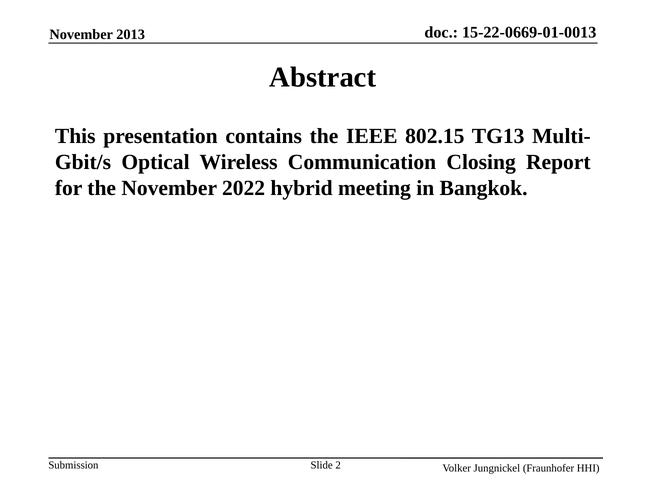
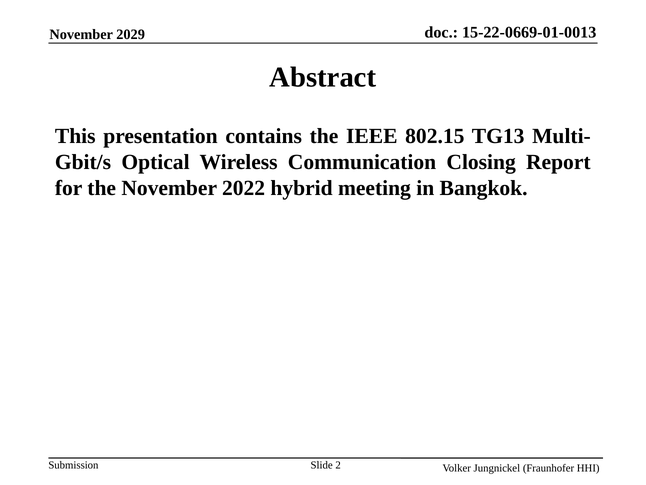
2013: 2013 -> 2029 (131, 34)
